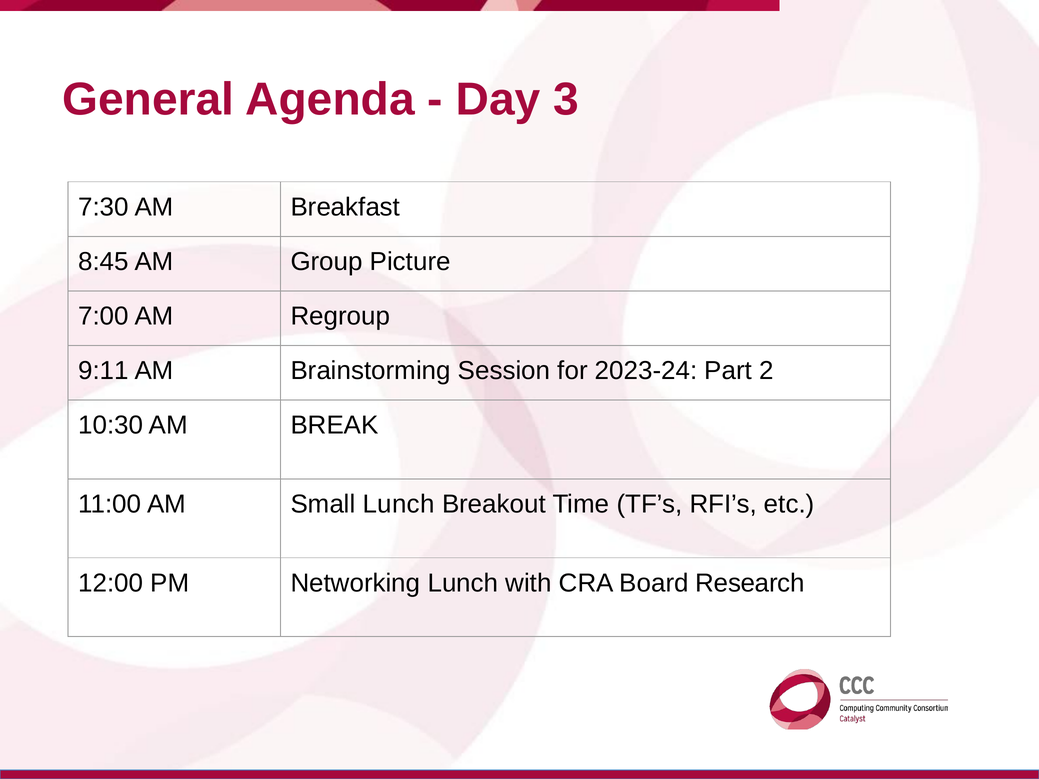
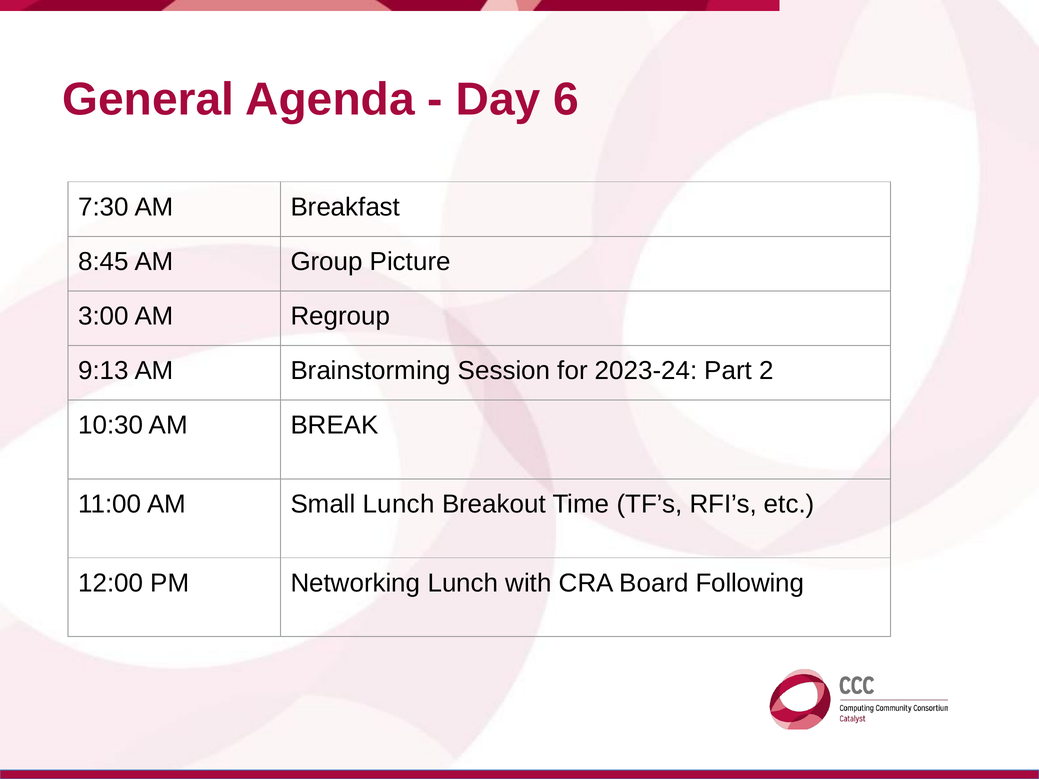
3: 3 -> 6 (566, 99)
7:00: 7:00 -> 3:00 (104, 316)
9:11: 9:11 -> 9:13 (104, 371)
Research: Research -> Following (750, 583)
